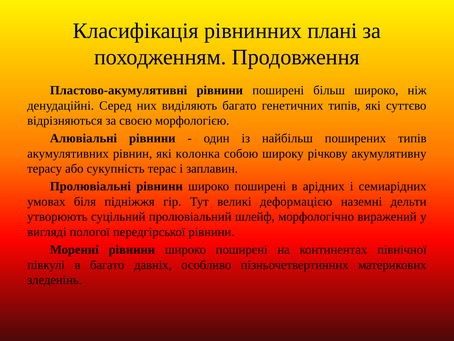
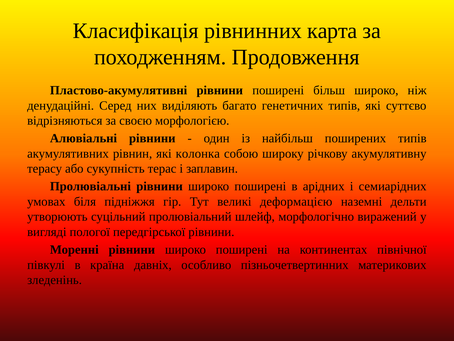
плані: плані -> карта (332, 31)
в багато: багато -> країна (107, 264)
